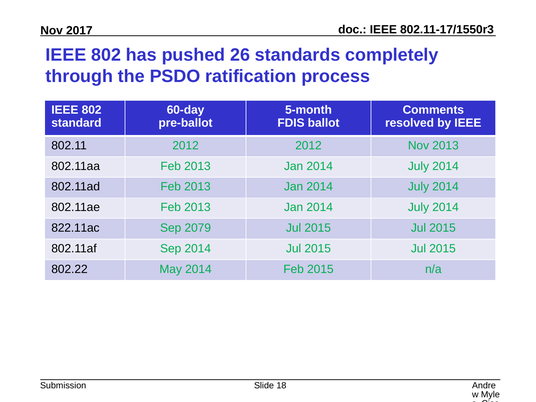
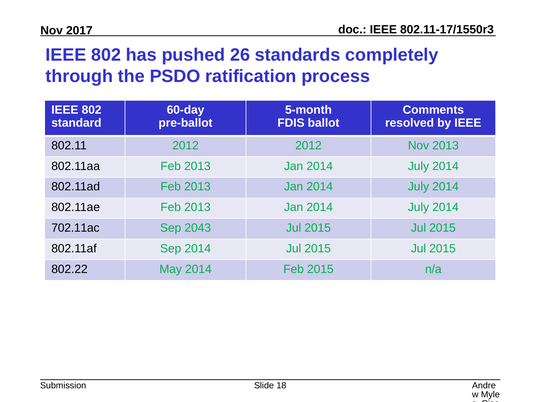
822.11ac: 822.11ac -> 702.11ac (75, 228)
2079: 2079 -> 2043 (198, 228)
